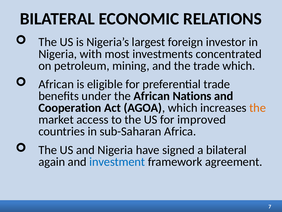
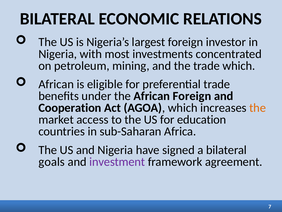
African Nations: Nations -> Foreign (192, 96)
improved: improved -> education (202, 119)
again: again -> goals (52, 161)
investment colour: blue -> purple (117, 161)
